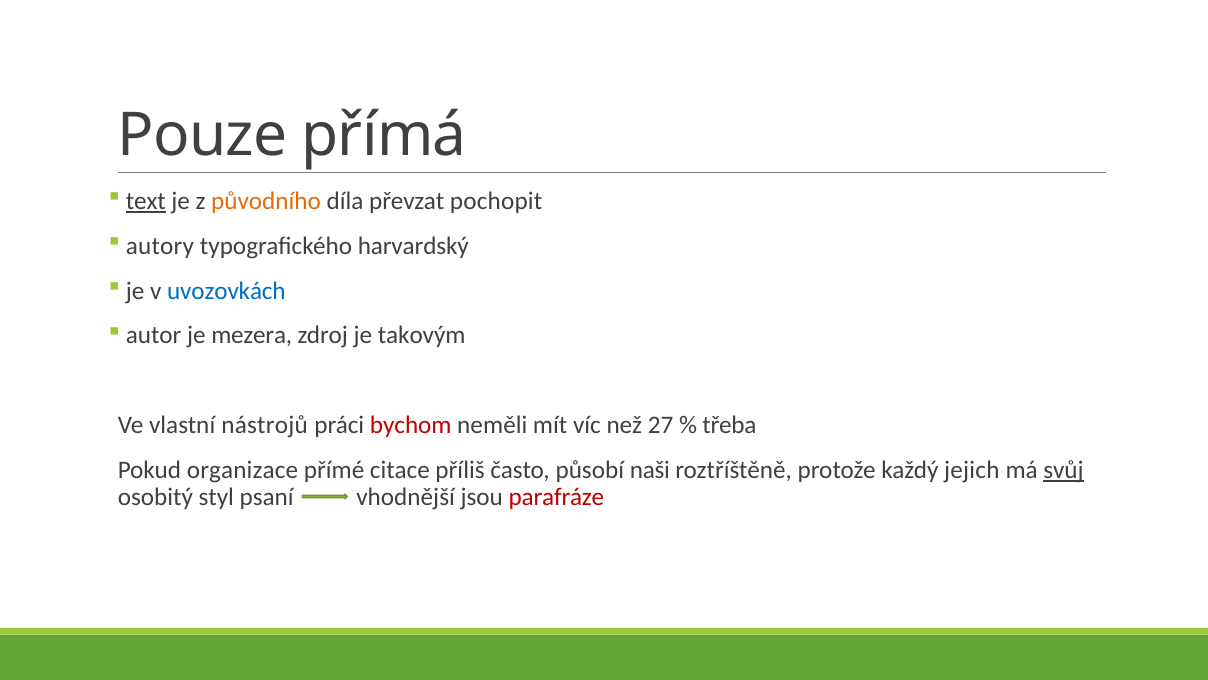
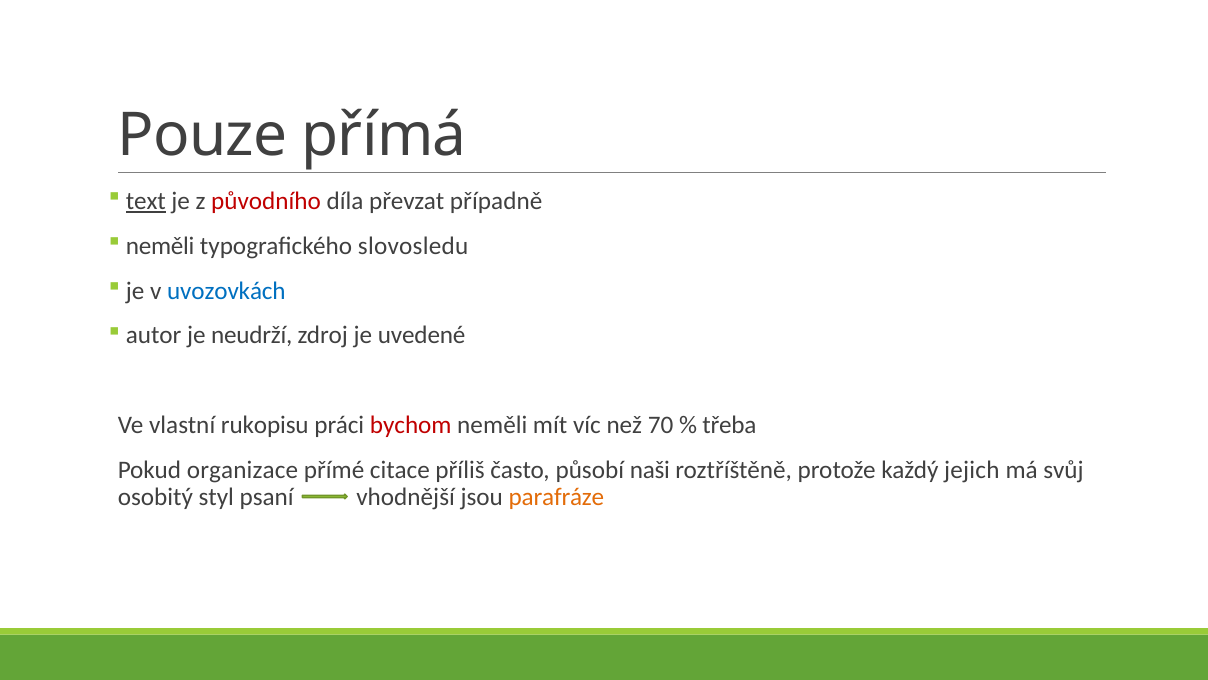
původního colour: orange -> red (266, 201)
pochopit: pochopit -> případně (496, 201)
autory: autory -> neměli (160, 246)
harvardský: harvardský -> slovosledu (413, 246)
mezera: mezera -> neudrží (252, 335)
takovým: takovým -> uvedené (422, 335)
nástrojů: nástrojů -> rukopisu (265, 425)
27: 27 -> 70 (661, 425)
svůj underline: present -> none (1064, 470)
parafráze colour: red -> orange (556, 497)
